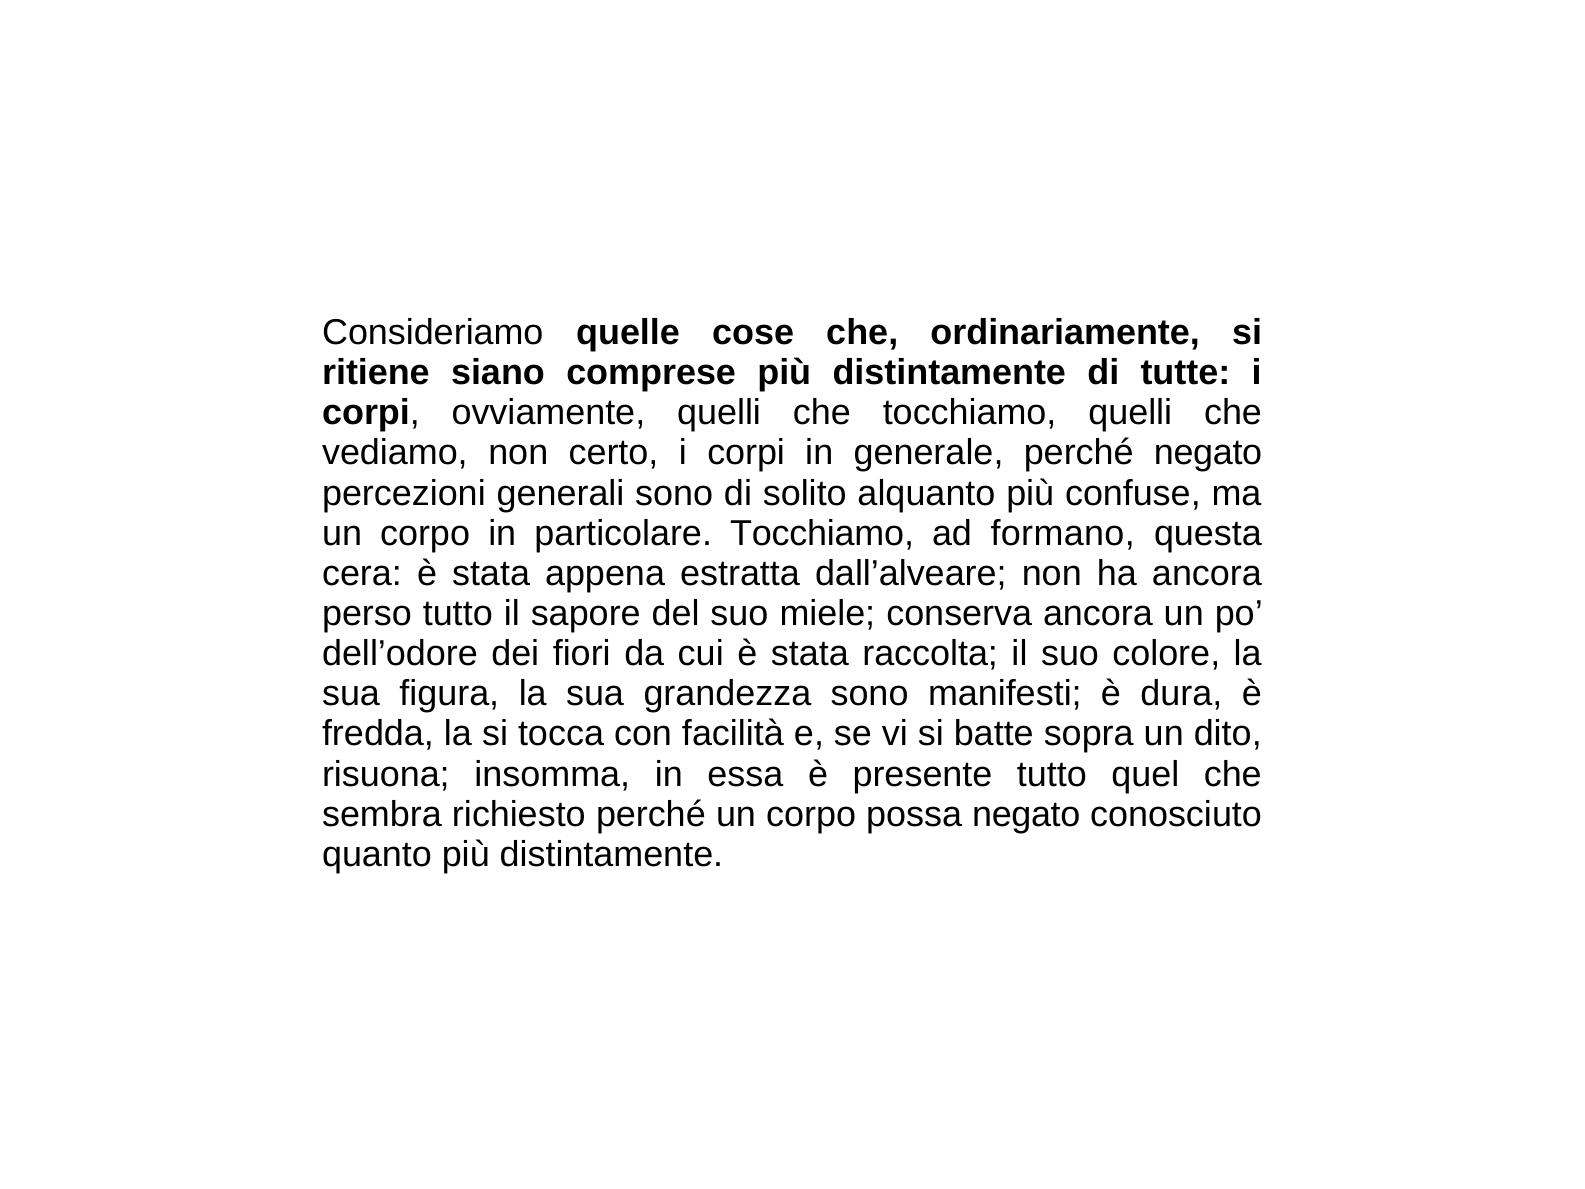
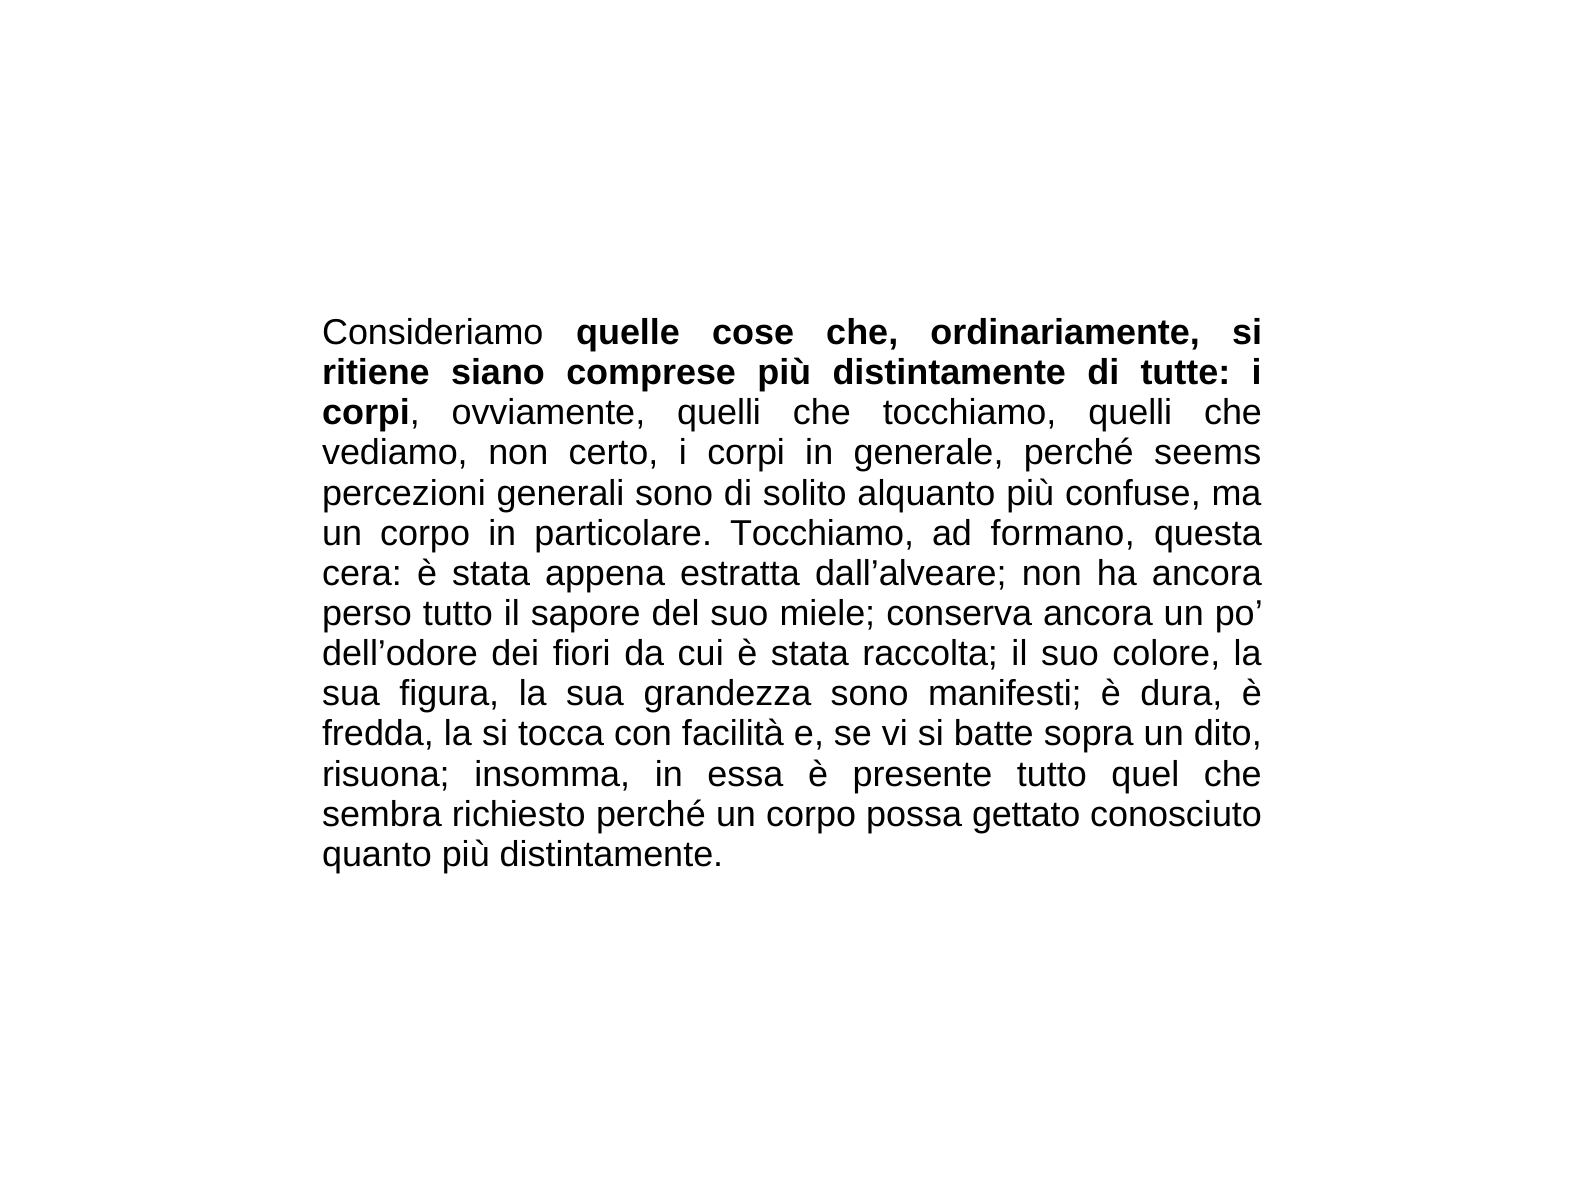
perché negato: negato -> seems (1208, 453)
possa negato: negato -> gettato (1026, 814)
